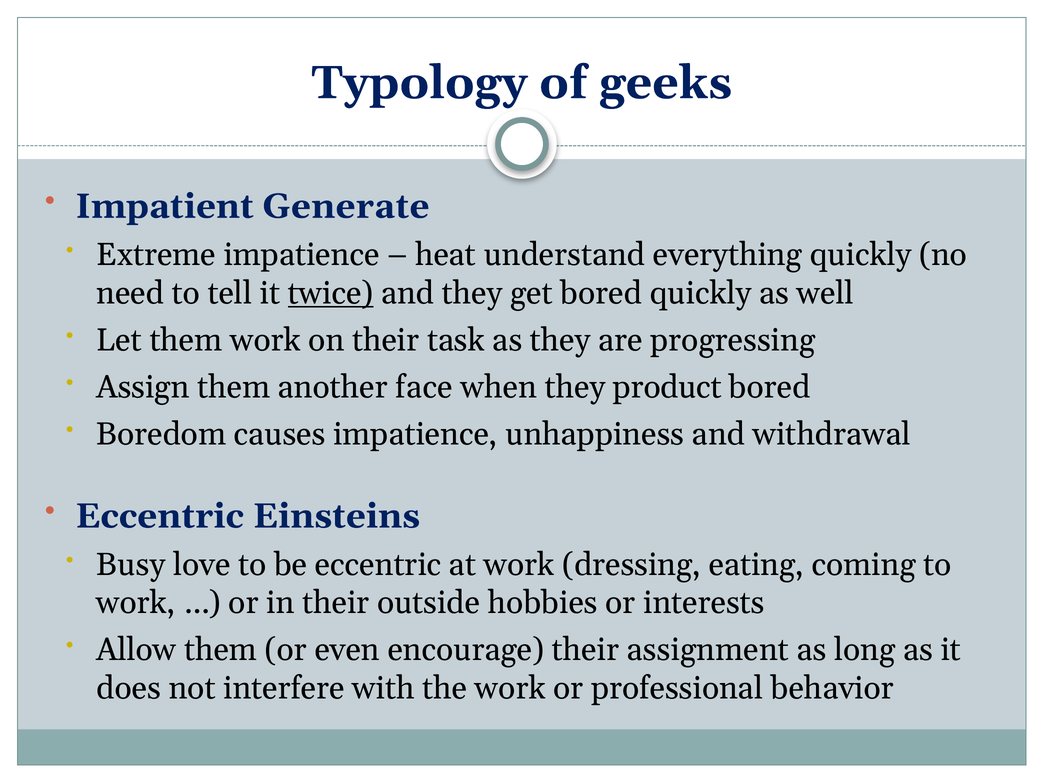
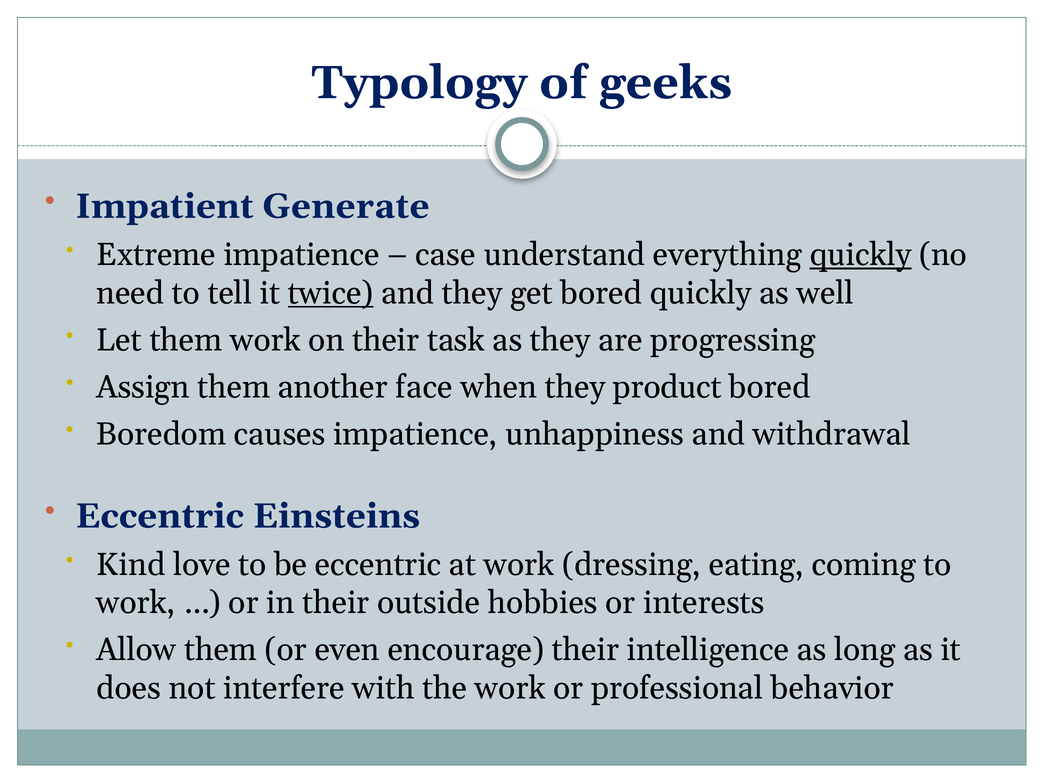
heat: heat -> case (445, 255)
quickly underline: none -> present (861, 255)
Busy: Busy -> Kind (131, 565)
assignment: assignment -> intelligence (708, 650)
